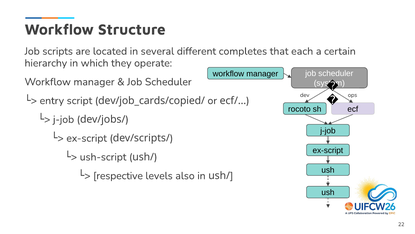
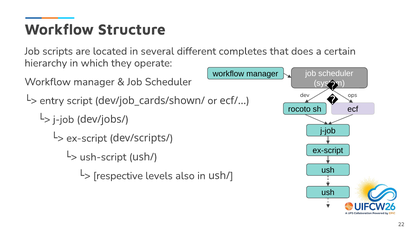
each: each -> does (302, 51)
dev/job_cards/copied/: dev/job_cards/copied/ -> dev/job_cards/shown/ (152, 100)
